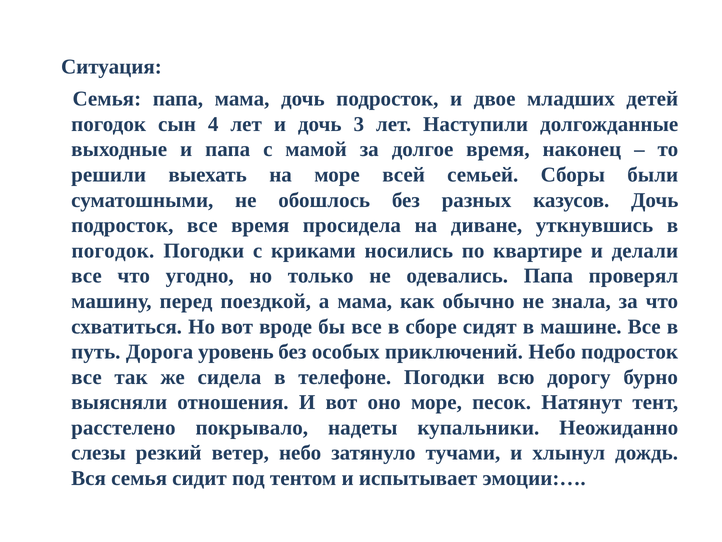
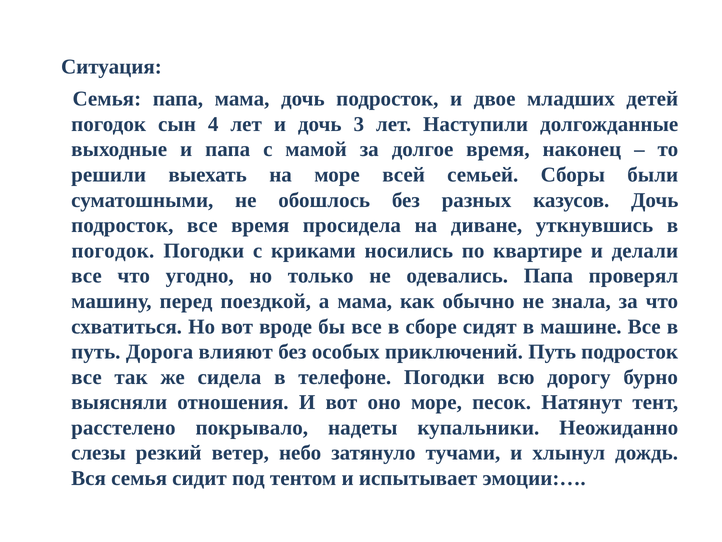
уровень: уровень -> влияют (236, 352)
приключений Небо: Небо -> Путь (552, 352)
